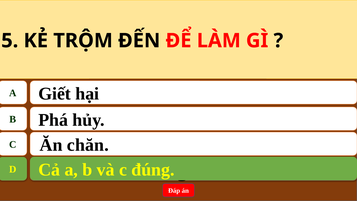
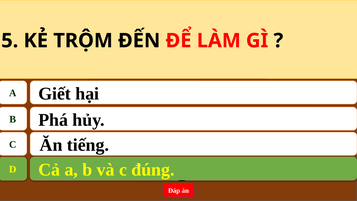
chăn: chăn -> tiếng (88, 145)
